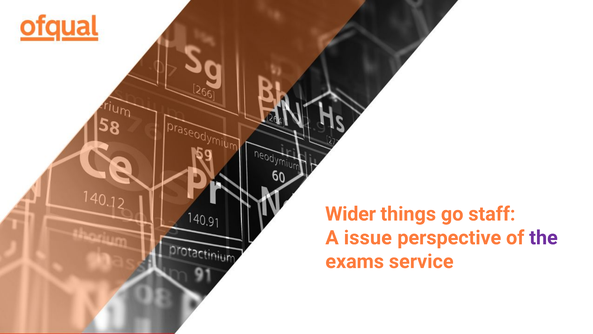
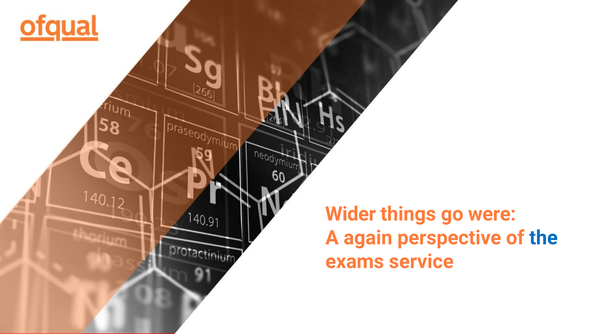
staff: staff -> were (492, 214)
issue: issue -> again (368, 237)
the colour: purple -> blue (544, 237)
